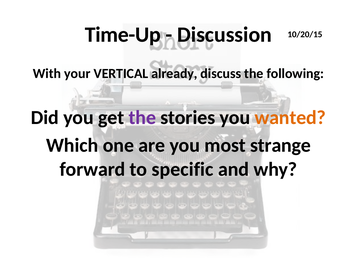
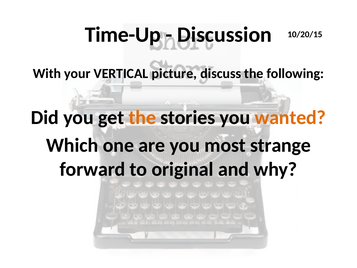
already: already -> picture (174, 74)
the colour: purple -> orange (142, 118)
specific: specific -> original (183, 169)
